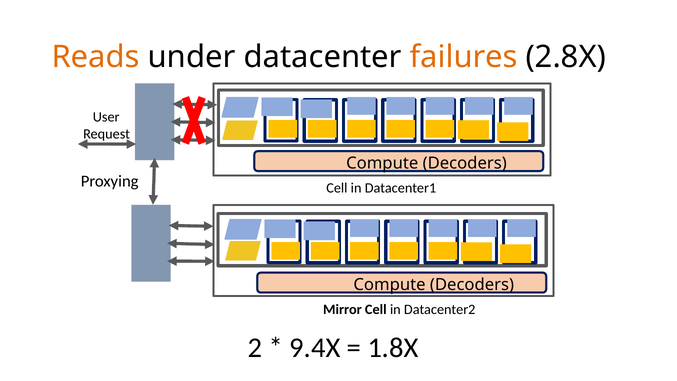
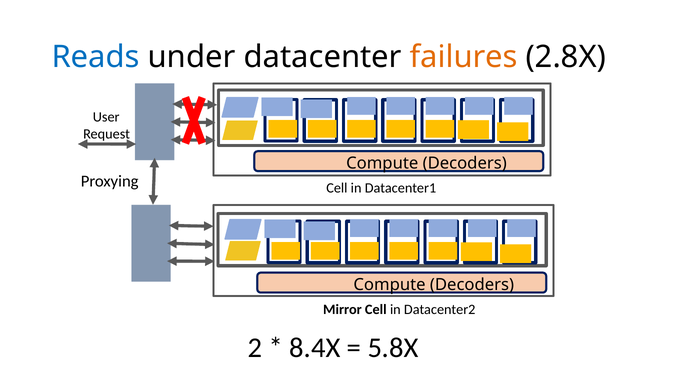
Reads colour: orange -> blue (96, 57)
9.4X: 9.4X -> 8.4X (315, 348)
1.8X: 1.8X -> 5.8X (393, 348)
